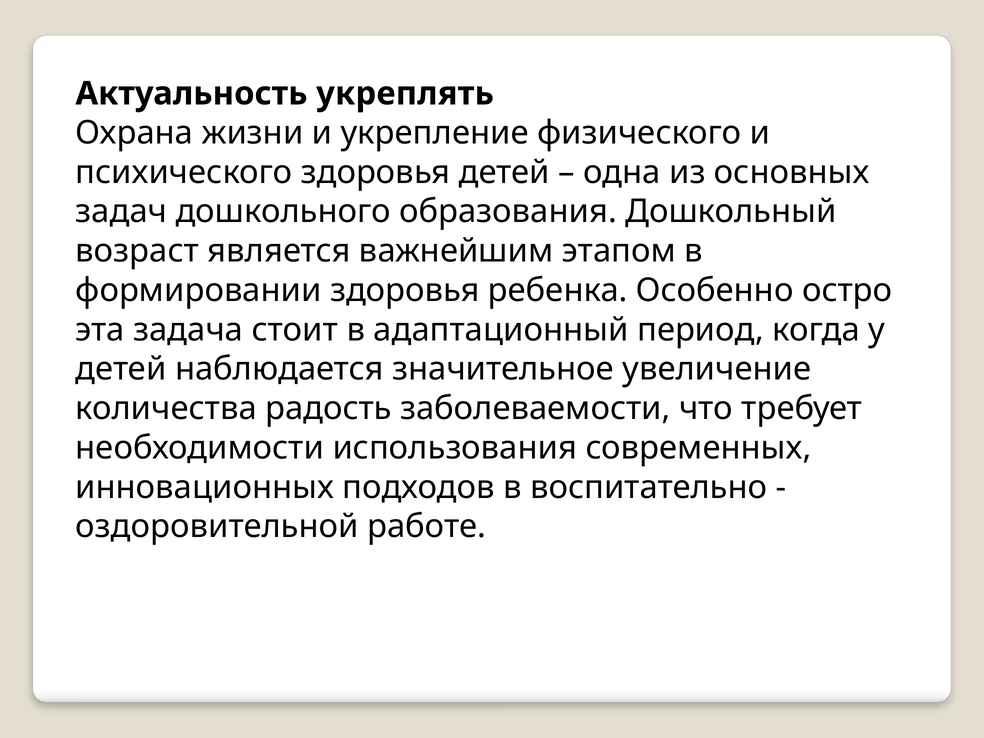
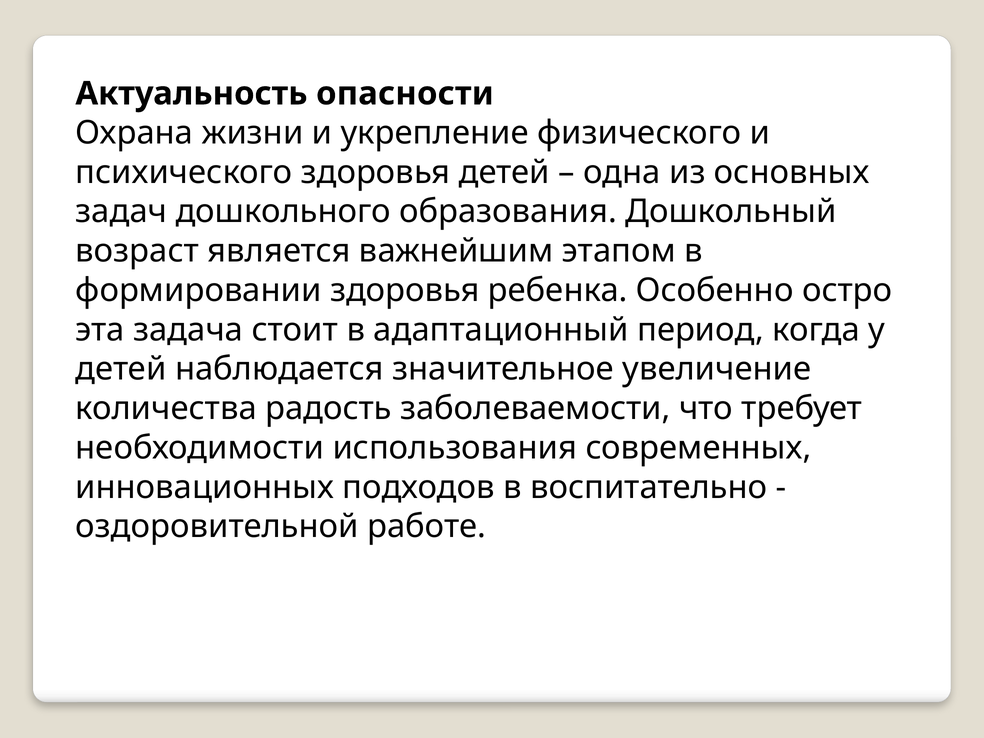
укреплять: укреплять -> опасности (405, 94)
